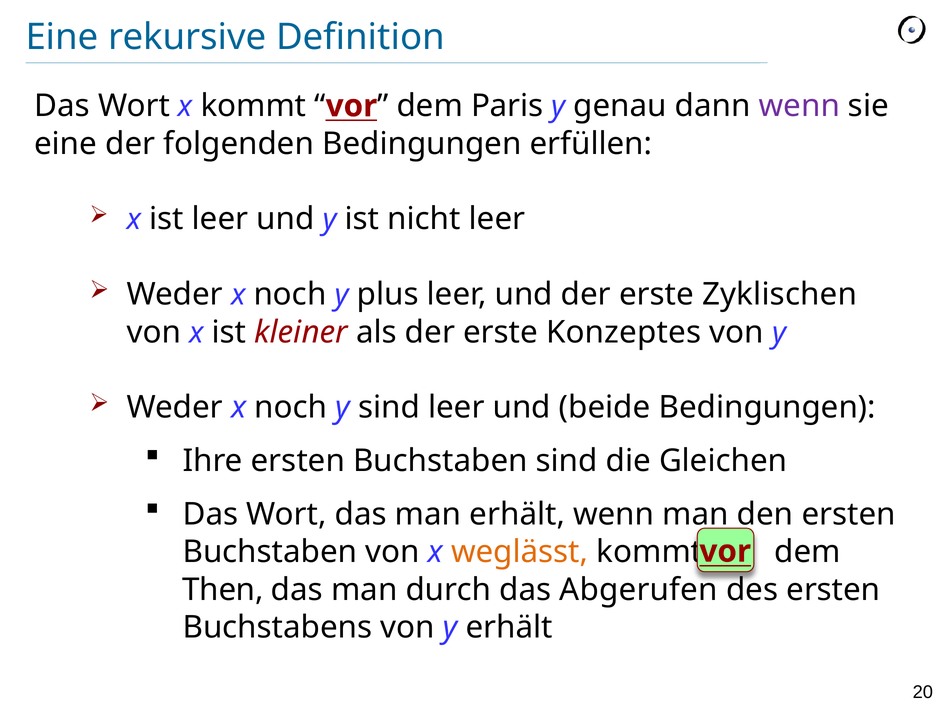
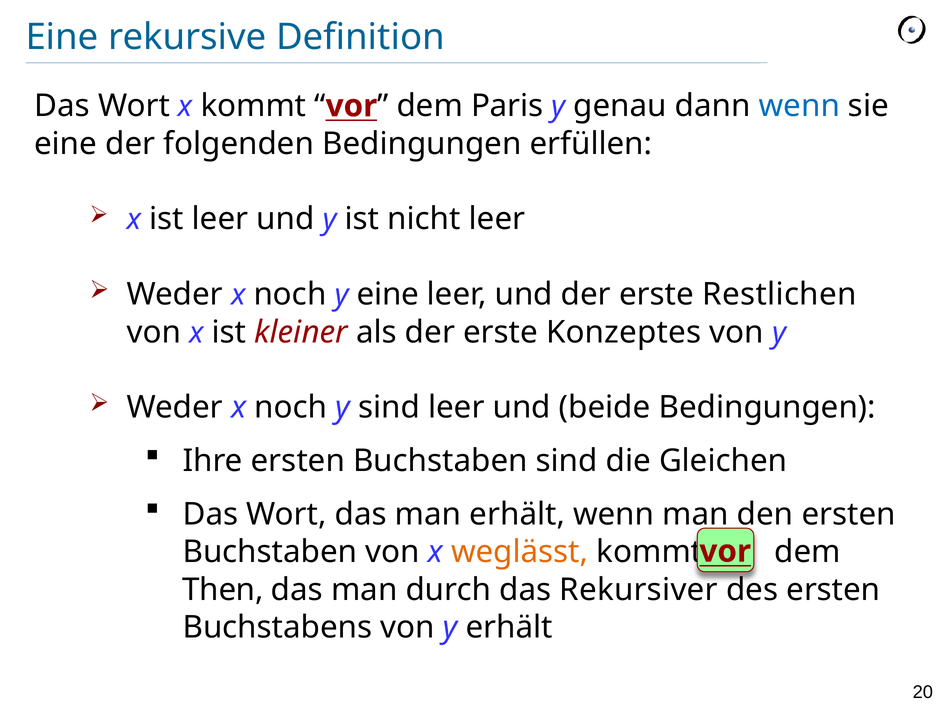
wenn colour: purple -> blue (799, 106)
y plus: plus -> eine (388, 294)
Zyklischen: Zyklischen -> Restlichen (779, 294)
Abgerufen: Abgerufen -> Rekursiver (639, 589)
